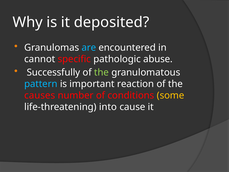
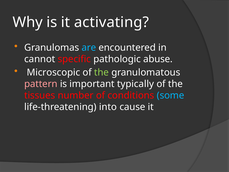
deposited: deposited -> activating (111, 22)
Successfully: Successfully -> Microscopic (53, 72)
pattern colour: light blue -> pink (41, 84)
reaction: reaction -> typically (136, 84)
causes: causes -> tissues (40, 95)
some colour: yellow -> light blue (171, 95)
